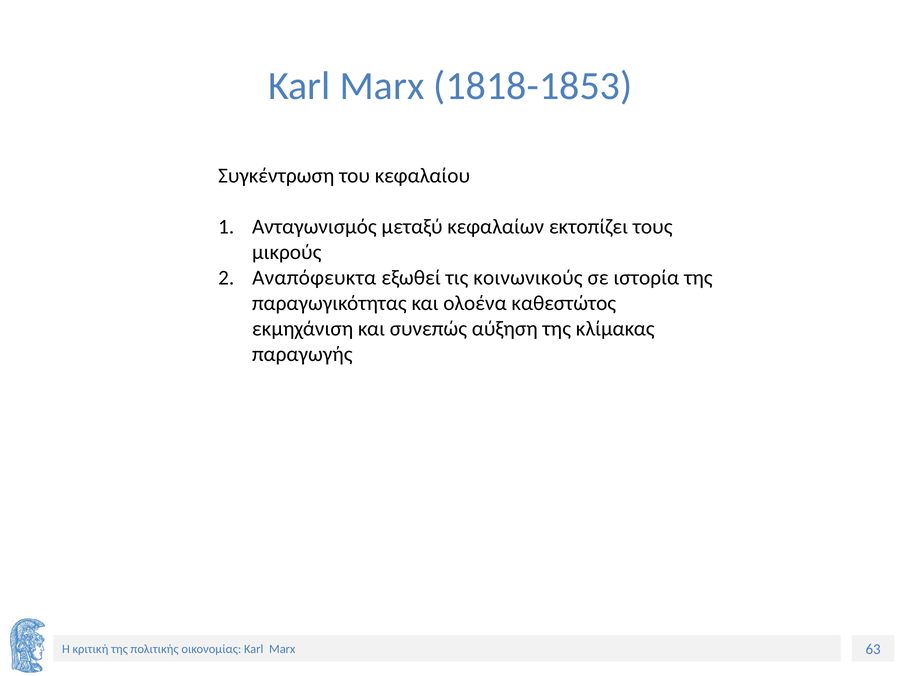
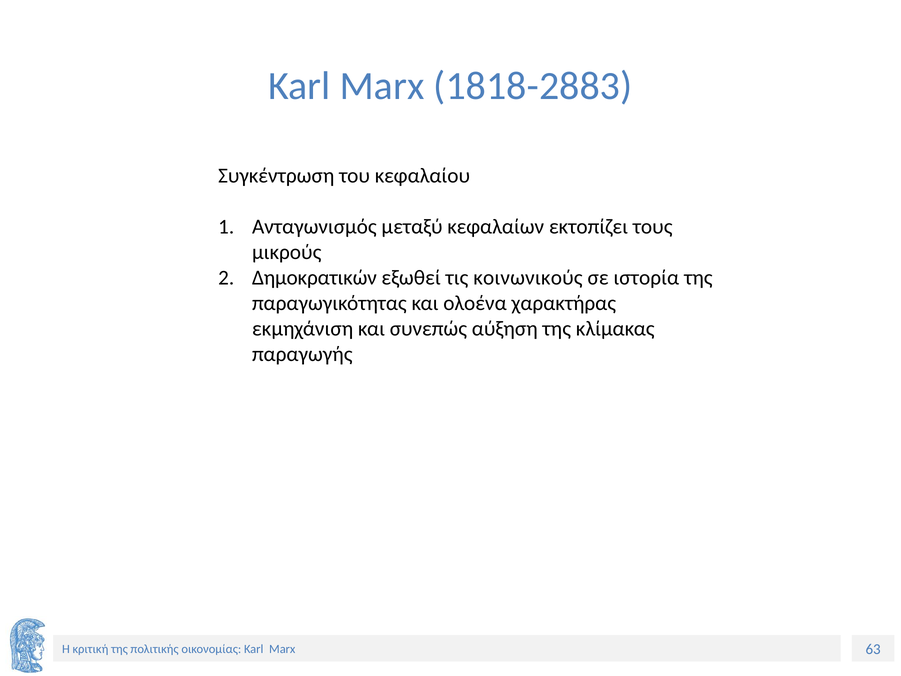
1818-1853: 1818-1853 -> 1818-2883 (533, 86)
Αναπόφευκτα: Αναπόφευκτα -> Δημοκρατικών (314, 278)
καθεστώτος: καθεστώτος -> χαρακτήρας (564, 303)
